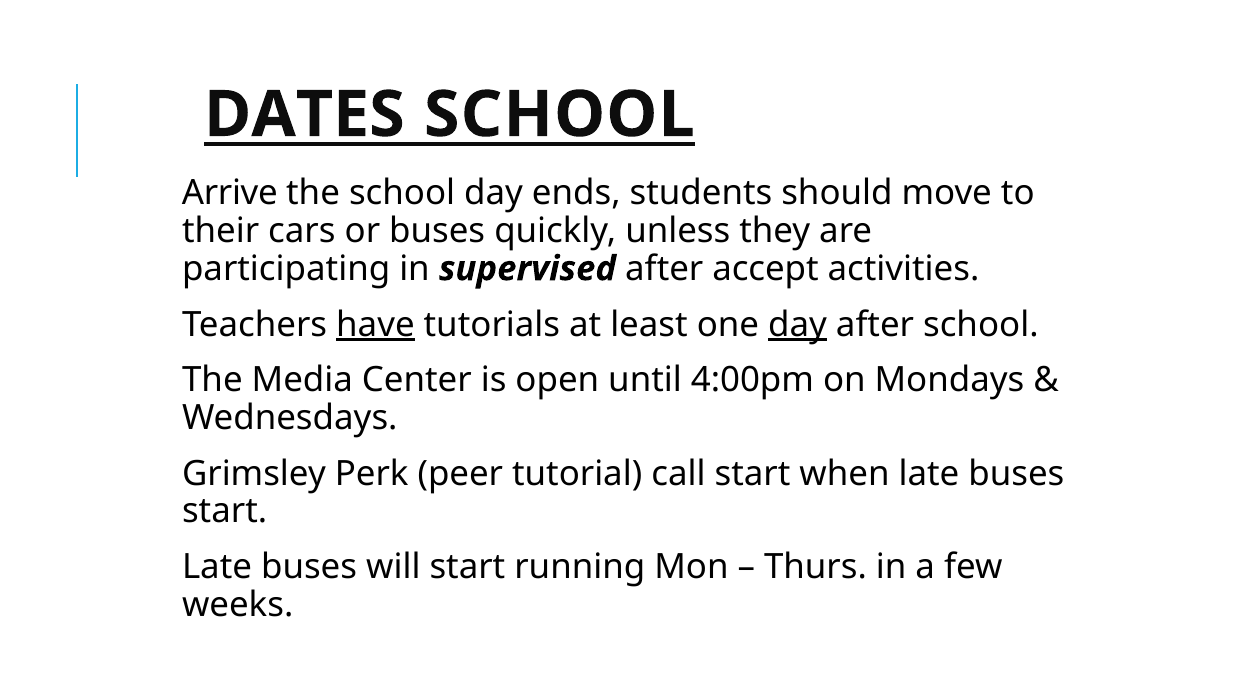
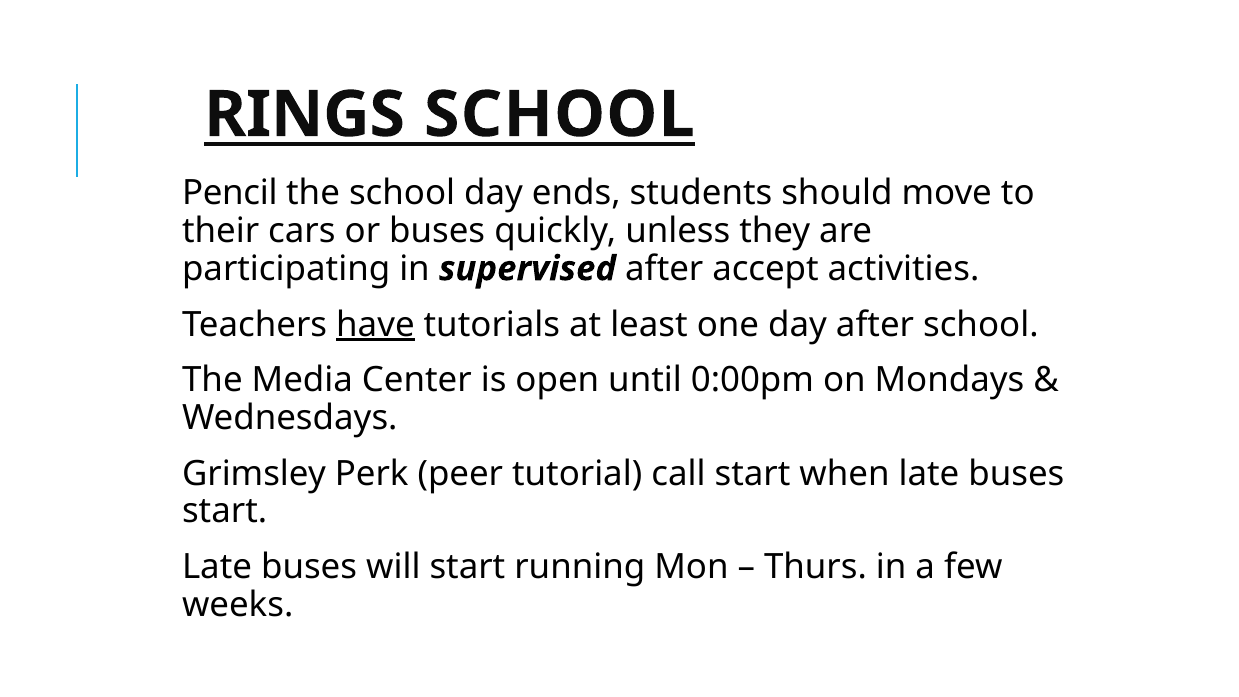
DATES: DATES -> RINGS (305, 115)
Arrive: Arrive -> Pencil (230, 193)
day underline: present -> none (797, 324)
4:00pm: 4:00pm -> 0:00pm (752, 380)
